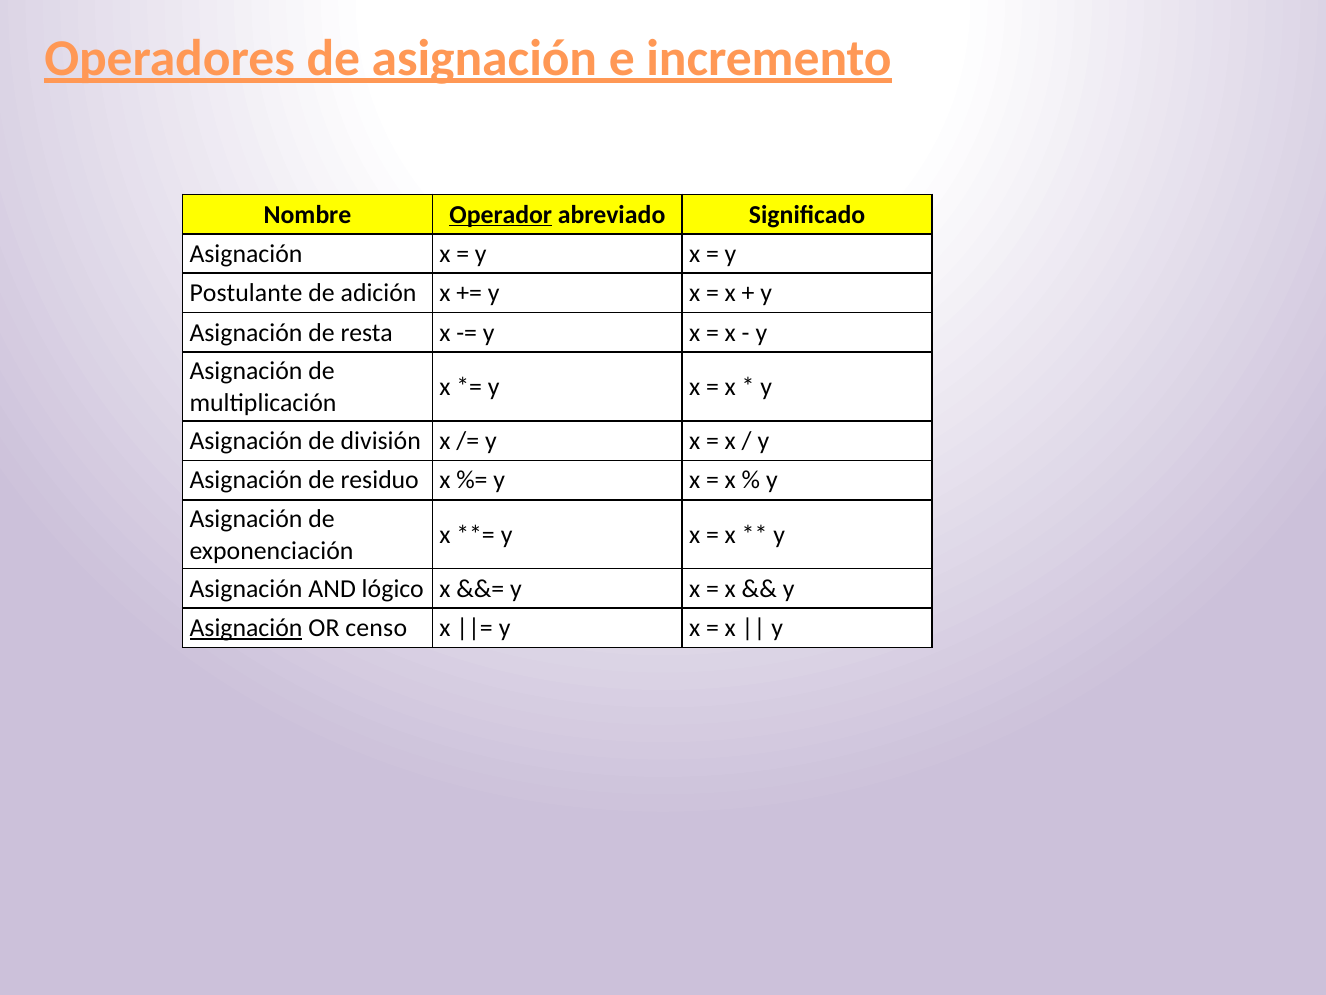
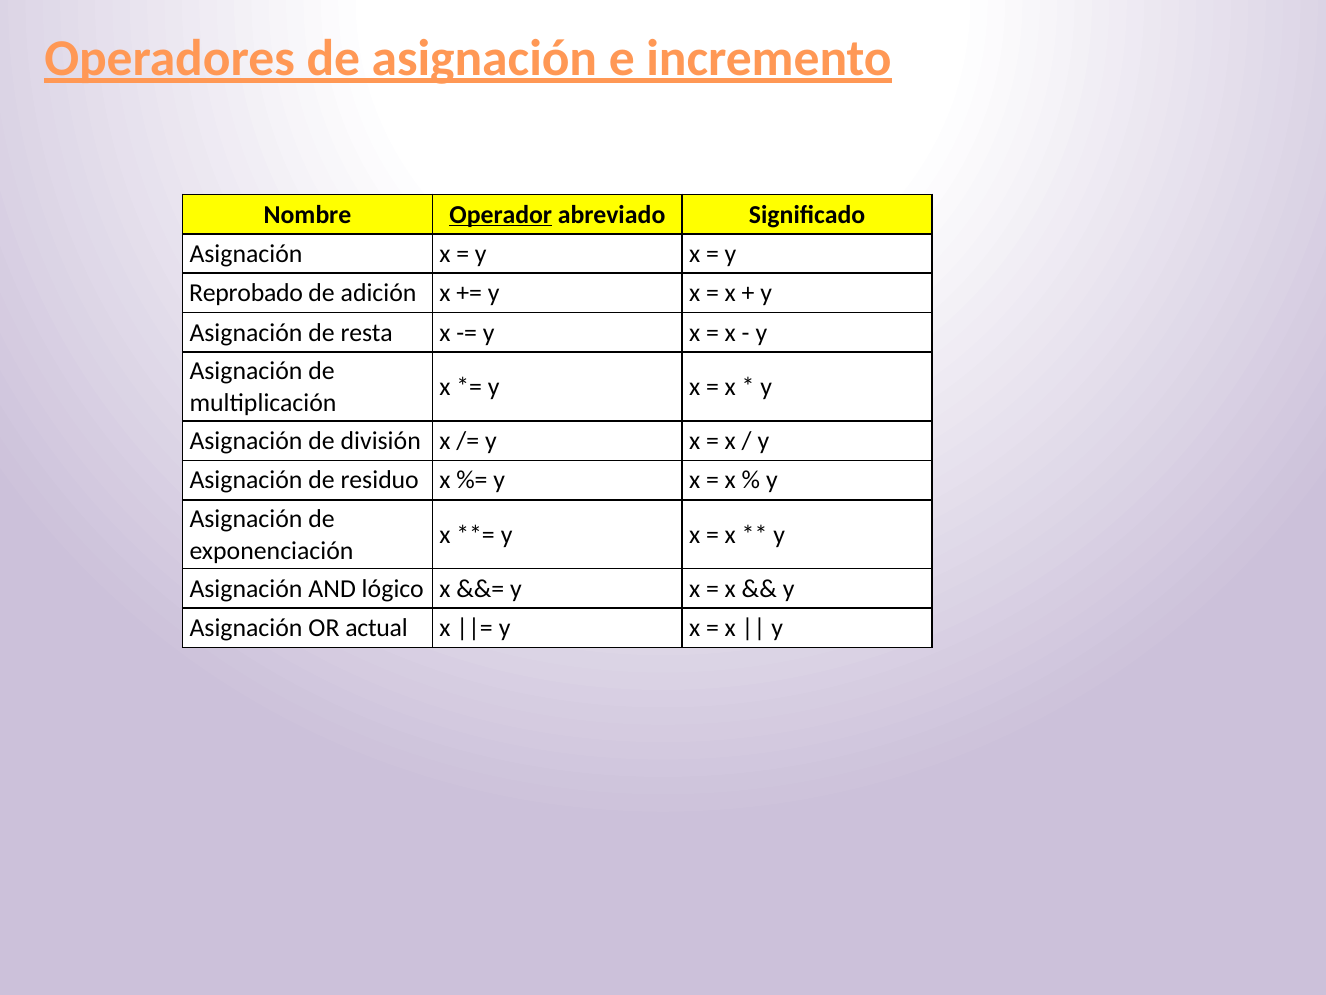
Postulante: Postulante -> Reprobado (246, 293)
Asignación underline: present -> none (246, 628)
censo: censo -> actual (376, 628)
